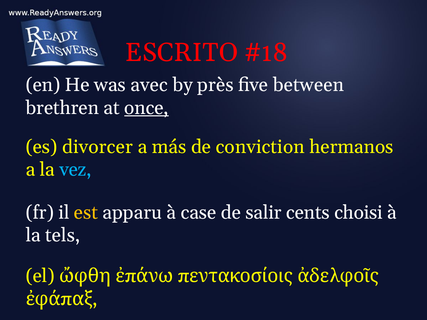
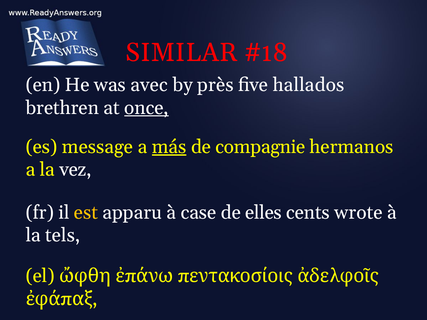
ESCRITO: ESCRITO -> SIMILAR (182, 53)
between: between -> hallados (309, 85)
divorcer: divorcer -> message (98, 147)
más underline: none -> present (169, 147)
conviction: conviction -> compagnie (260, 147)
vez colour: light blue -> white (75, 170)
salir: salir -> elles (264, 213)
choisi: choisi -> wrote (359, 213)
